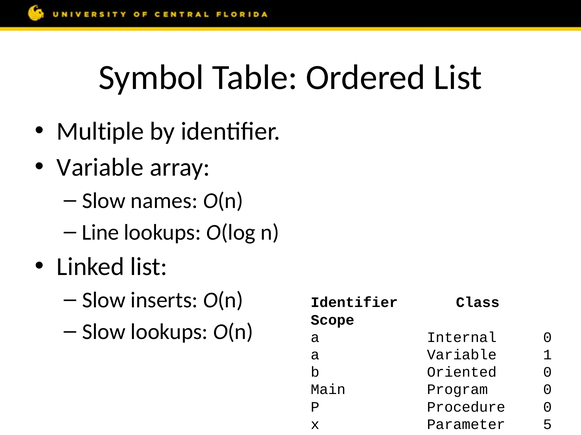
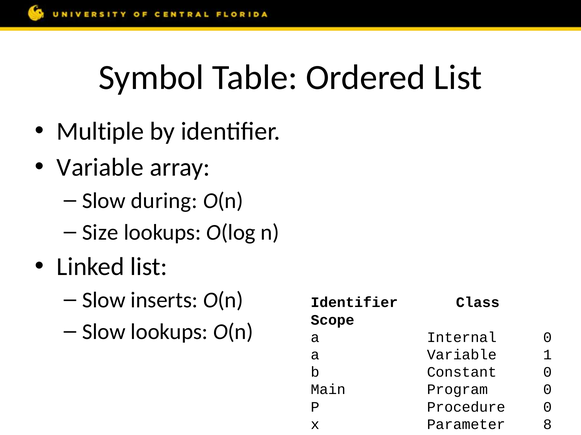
names: names -> during (164, 201)
Line: Line -> Size (100, 233)
Oriented: Oriented -> Constant (462, 373)
5: 5 -> 8 (548, 425)
